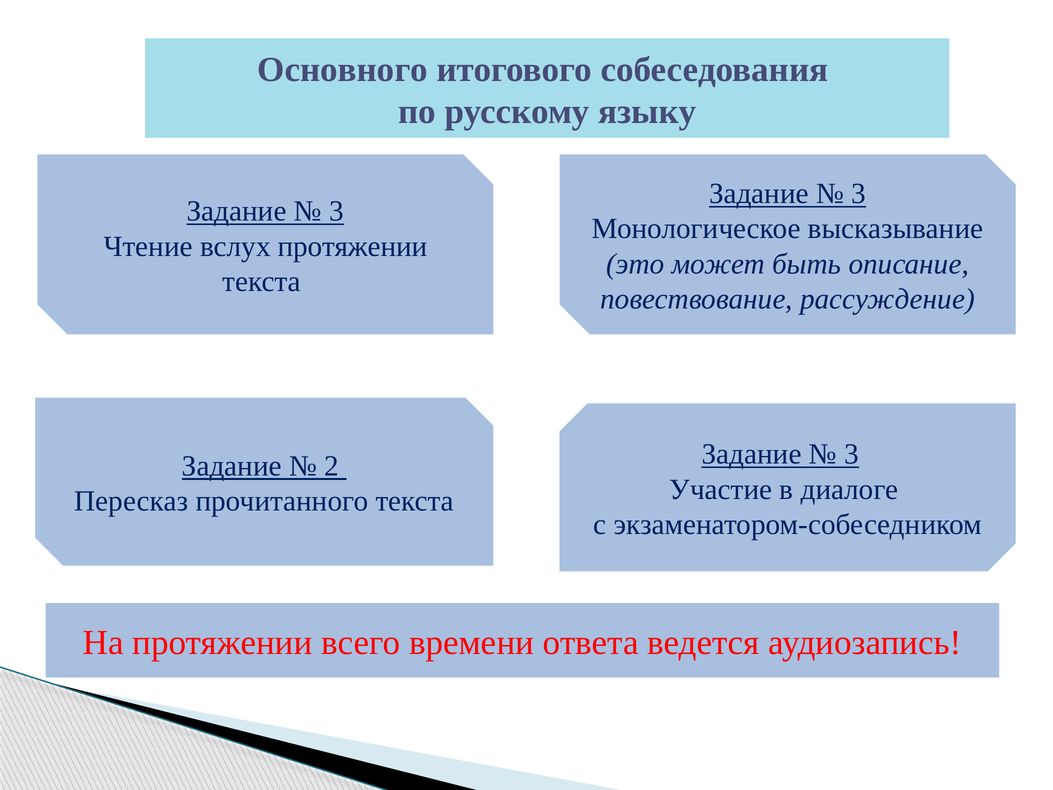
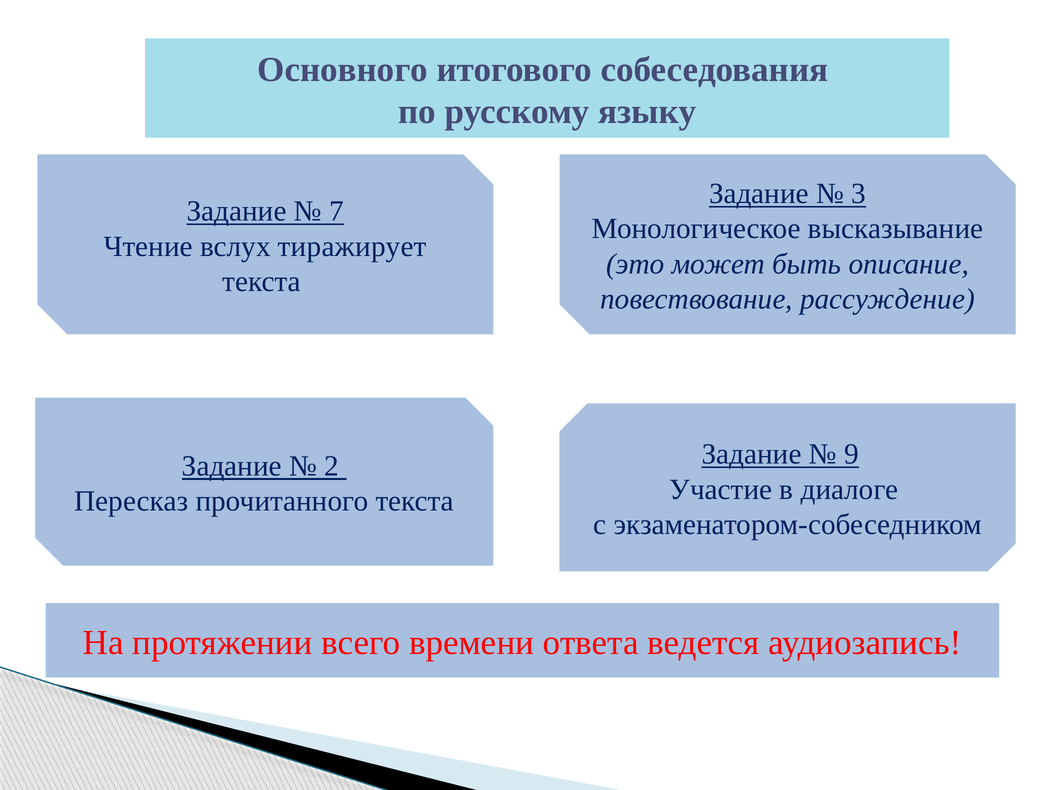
3: 3 -> 7 (336, 211)
вслух протяжении: протяжении -> тиражирует (352, 246)
3: 3 -> 9 (851, 454)
